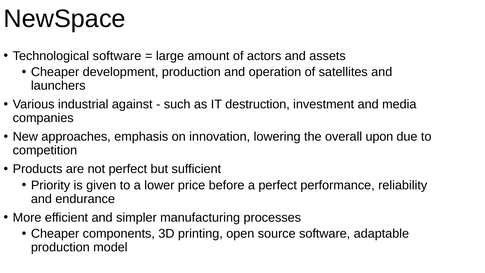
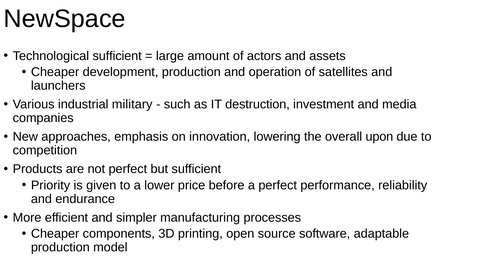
Technological software: software -> sufficient (117, 56)
against: against -> military (132, 104)
